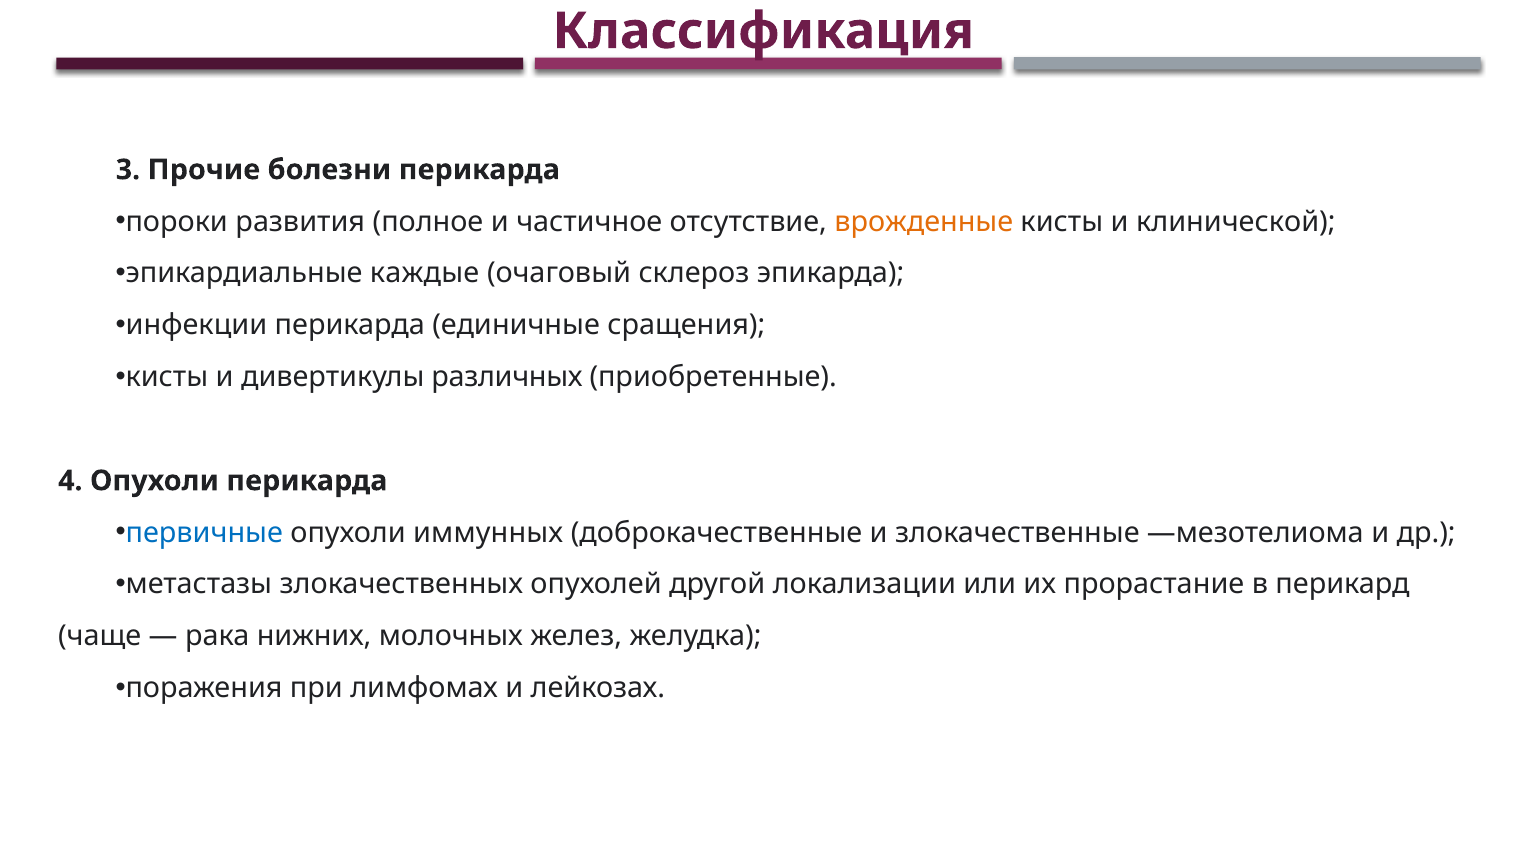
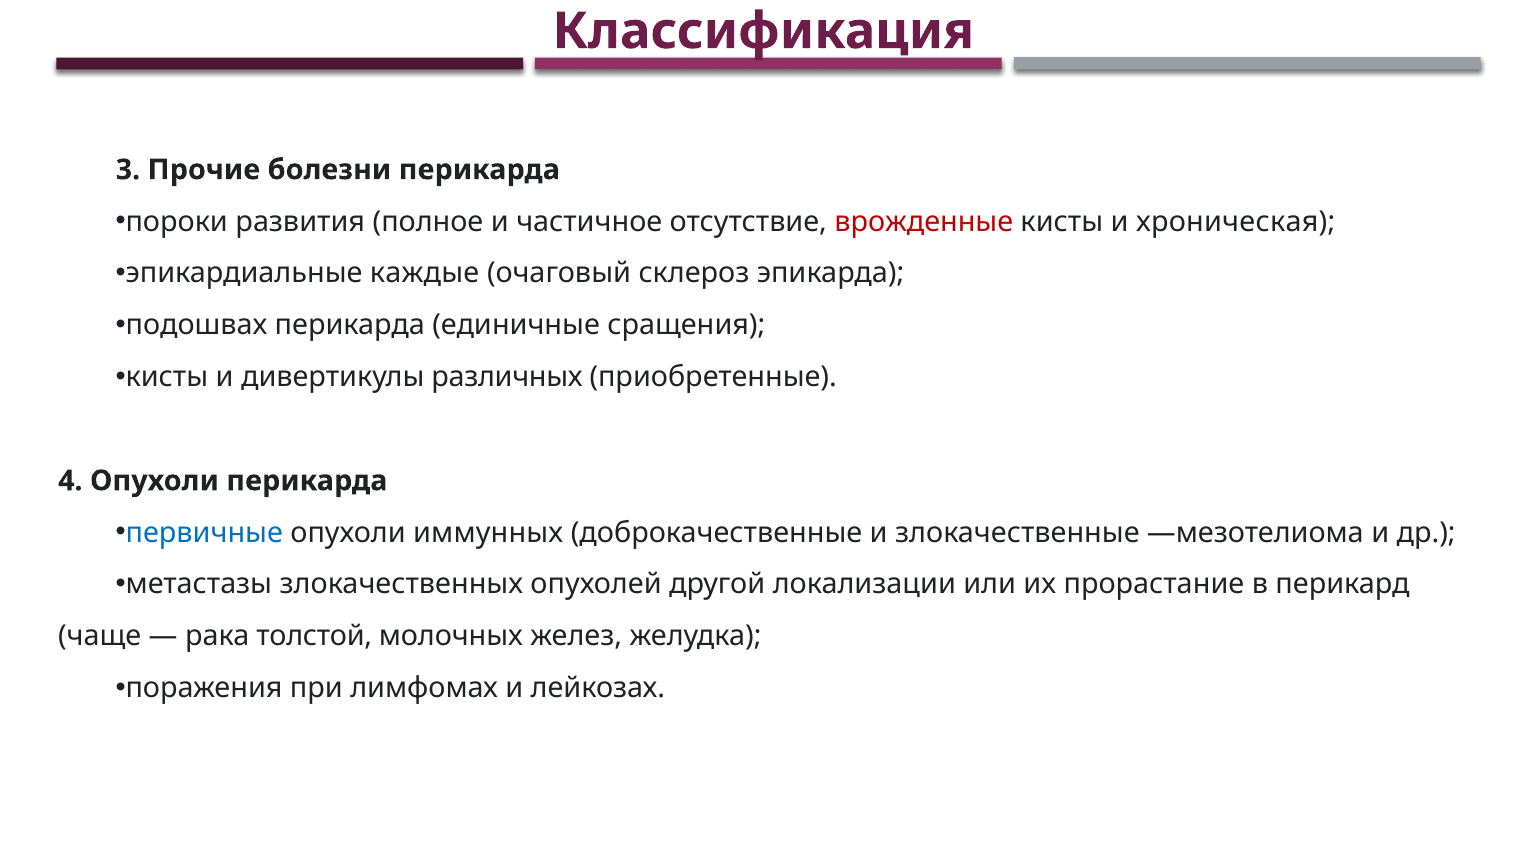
врожденные colour: orange -> red (924, 222)
клинической: клинической -> хроническая (1236, 222)
инфекции: инфекции -> подошвах (197, 325)
нижних: нижних -> толстой (314, 637)
